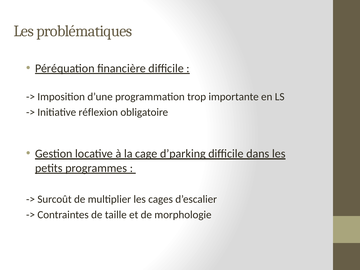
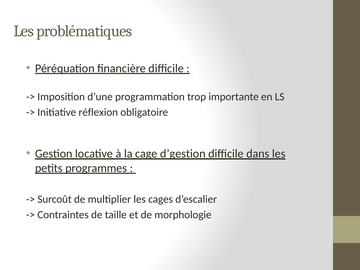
d’parking: d’parking -> d’gestion (183, 154)
